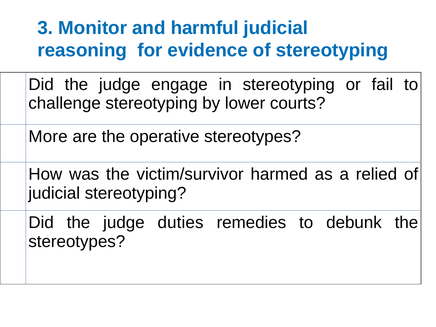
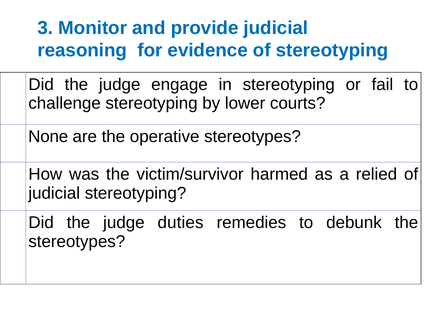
harmful: harmful -> provide (205, 28)
More: More -> None (48, 136)
